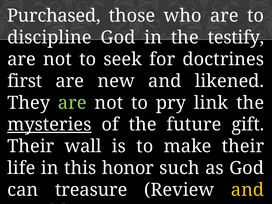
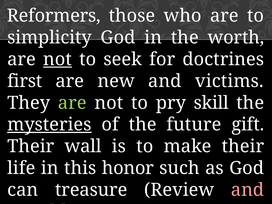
Purchased: Purchased -> Reformers (54, 16)
discipline: discipline -> simplicity (49, 38)
testify: testify -> worth (236, 38)
not underline: none -> present (58, 59)
likened: likened -> victims (229, 81)
link: link -> skill (211, 103)
and colour: yellow -> pink (248, 190)
